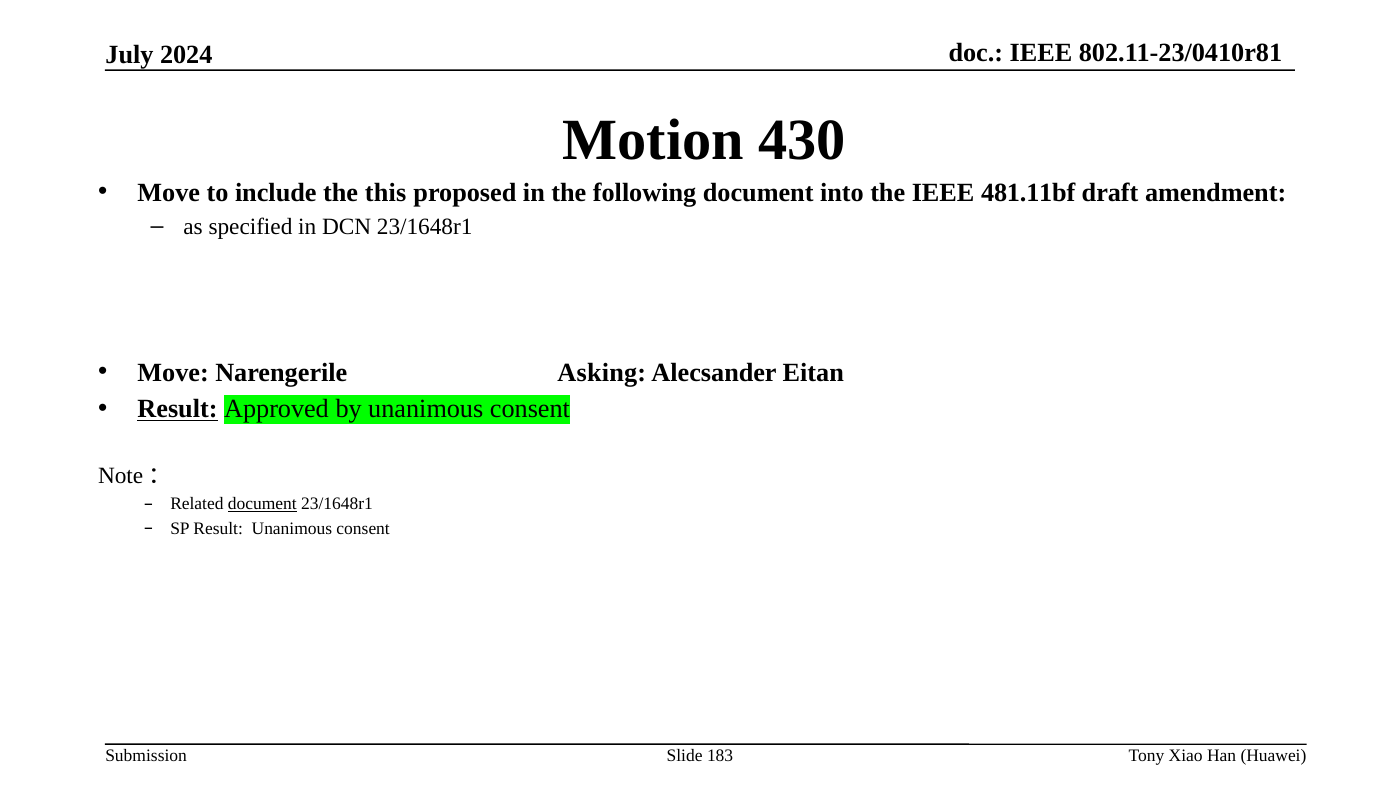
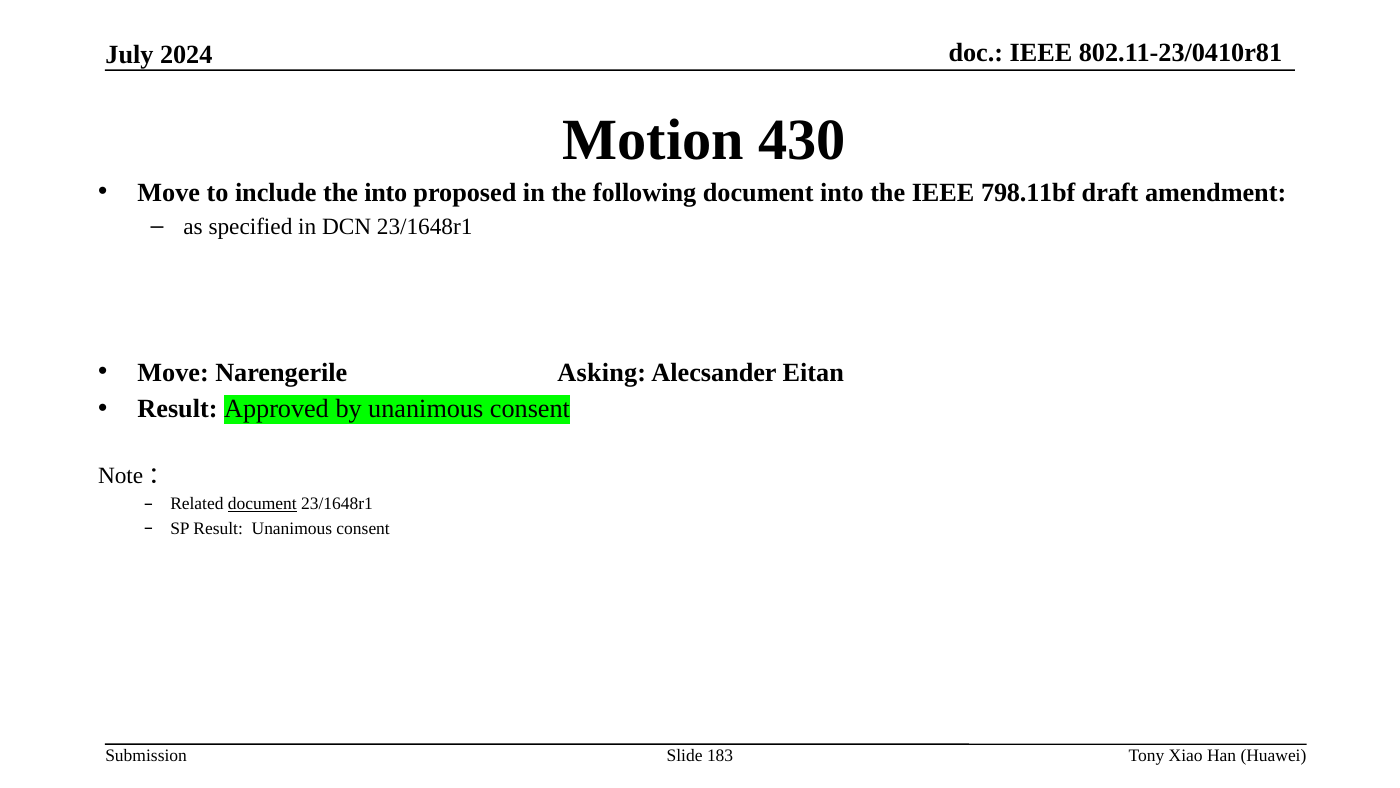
the this: this -> into (386, 193)
481.11bf: 481.11bf -> 798.11bf (1028, 193)
Result underline: present -> none (178, 409)
